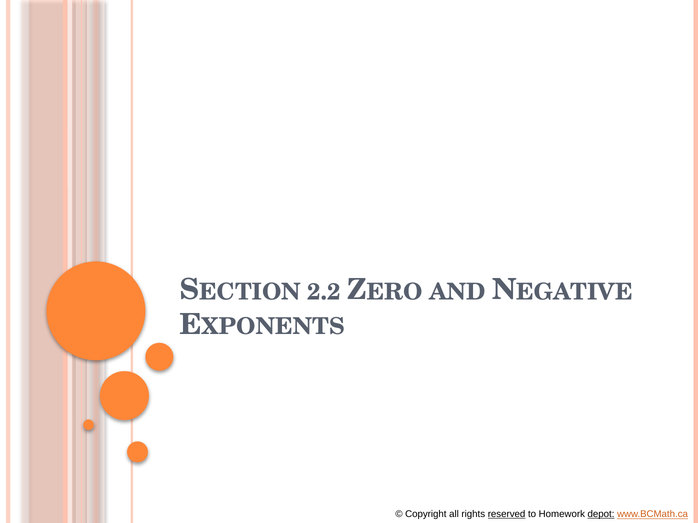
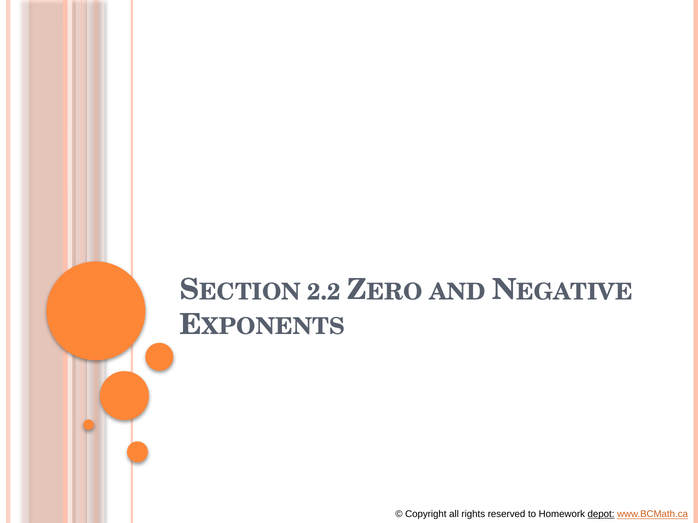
reserved underline: present -> none (507, 515)
